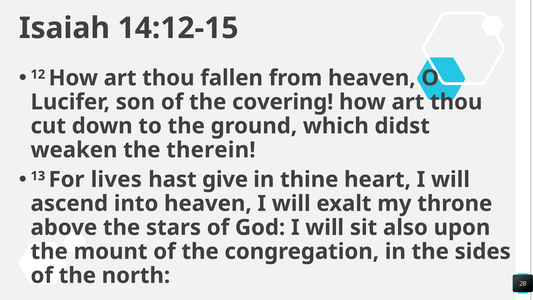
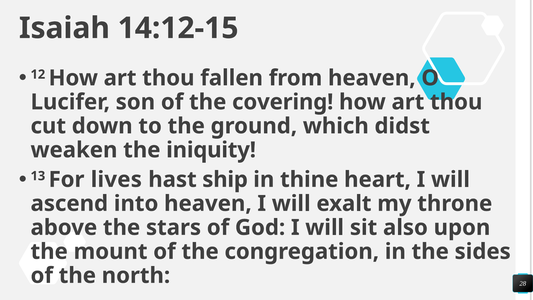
therein: therein -> iniquity (211, 150)
give: give -> ship (225, 179)
